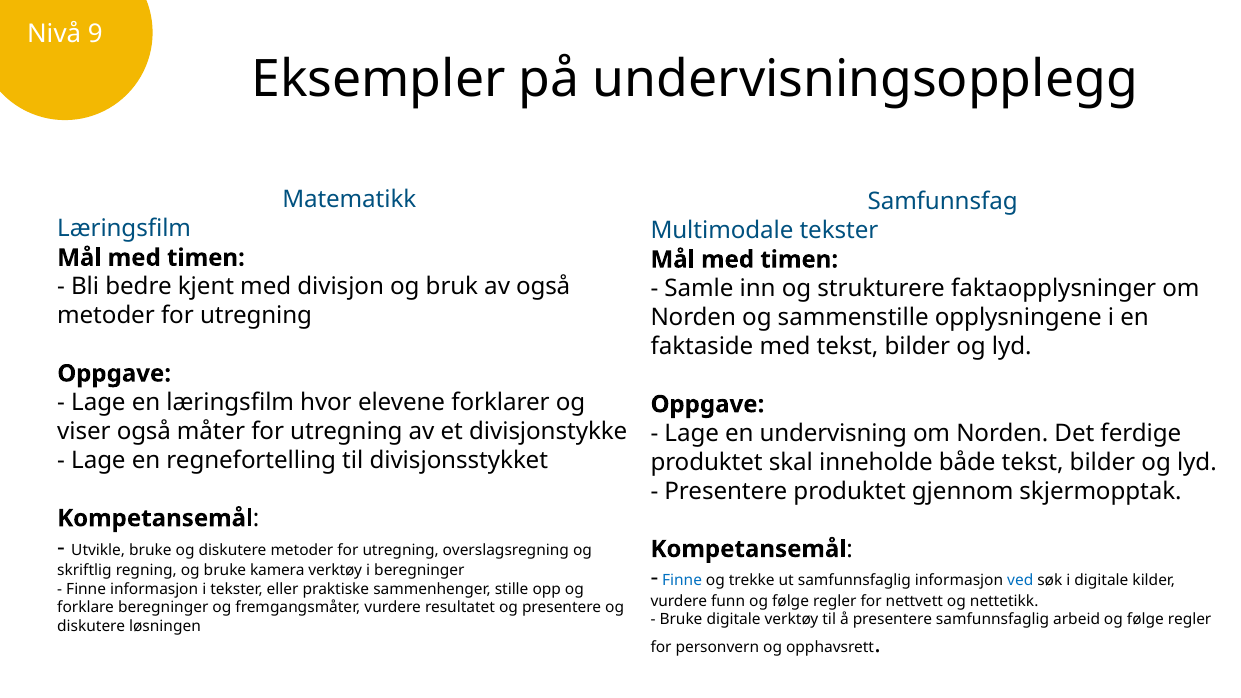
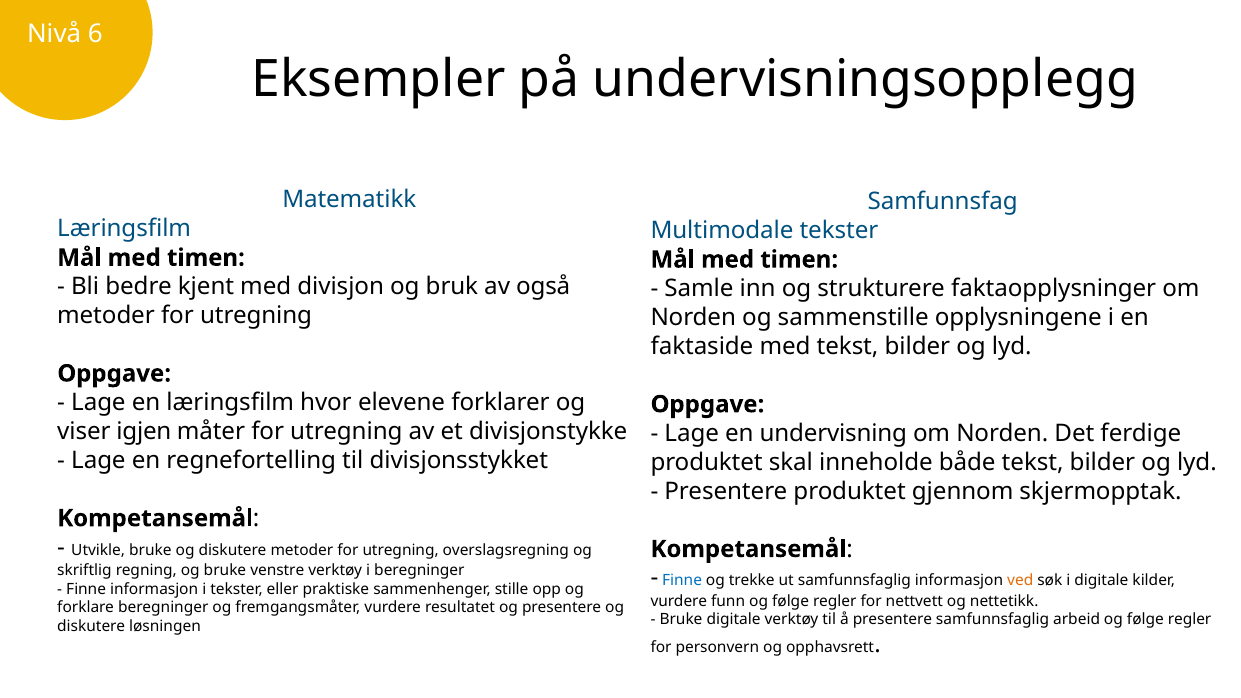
9: 9 -> 6 (95, 34)
viser også: også -> igjen (144, 431)
kamera: kamera -> venstre (277, 570)
ved colour: blue -> orange (1020, 581)
